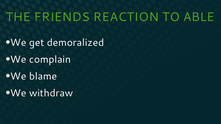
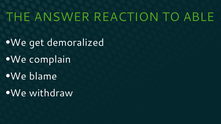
FRIENDS: FRIENDS -> ANSWER (62, 17)
